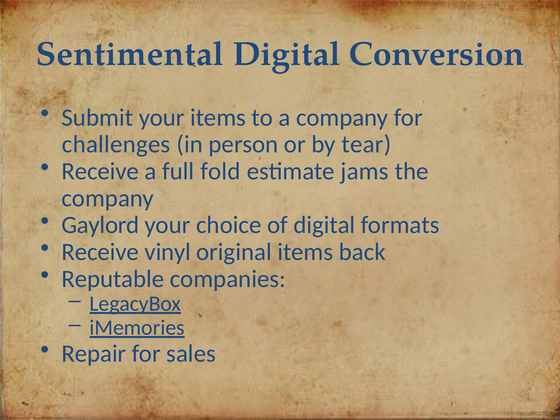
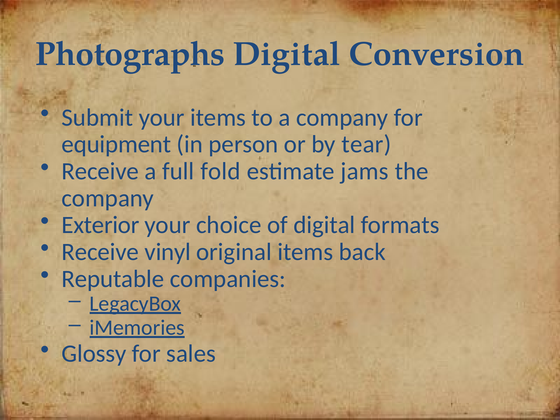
Sentimental: Sentimental -> Photographs (130, 54)
challenges: challenges -> equipment (116, 144)
Gaylord: Gaylord -> Exterior (100, 225)
Repair: Repair -> Glossy (94, 354)
